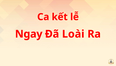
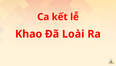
Ngay: Ngay -> Khao (29, 34)
